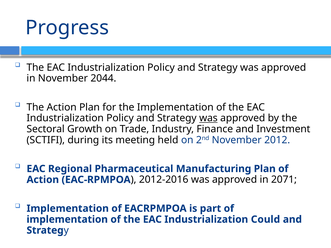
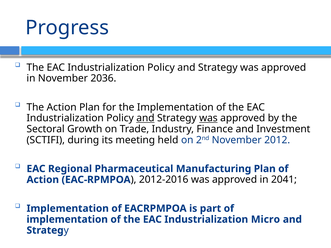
2044: 2044 -> 2036 (103, 78)
and underline: none -> present (145, 118)
2071: 2071 -> 2041 (284, 180)
Could: Could -> Micro (265, 220)
